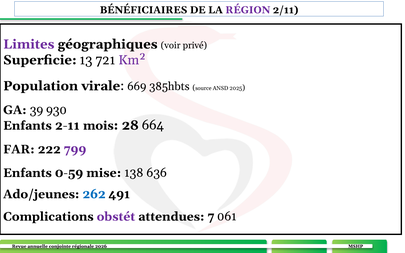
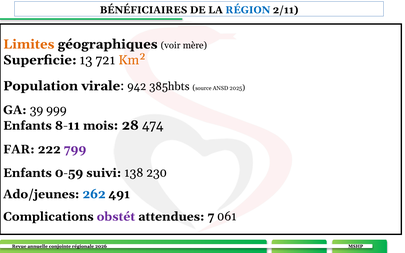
RÉGION colour: purple -> blue (248, 10)
Limites colour: purple -> orange (29, 44)
privé: privé -> mère (195, 45)
Km² colour: purple -> orange (132, 60)
669: 669 -> 942 (137, 87)
930: 930 -> 999 (56, 110)
2-11: 2-11 -> 8-11 (67, 126)
664: 664 -> 474 (153, 125)
mise: mise -> suivi (104, 173)
636: 636 -> 230 (157, 173)
